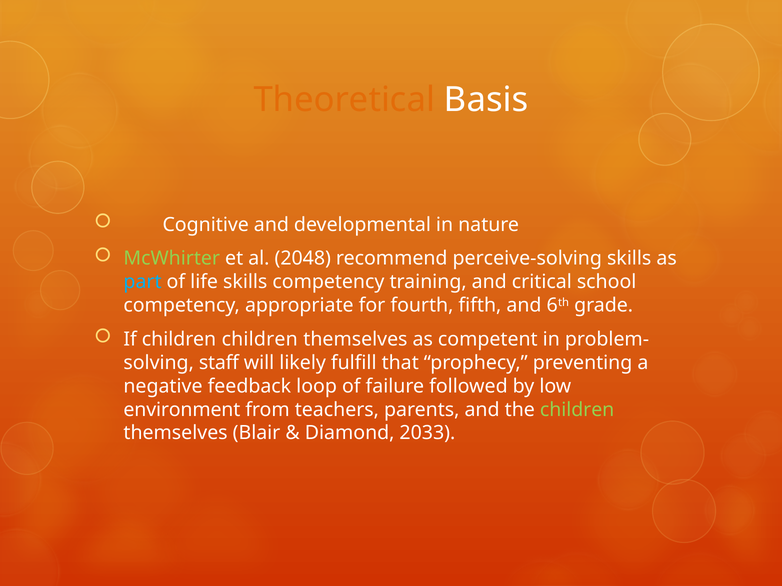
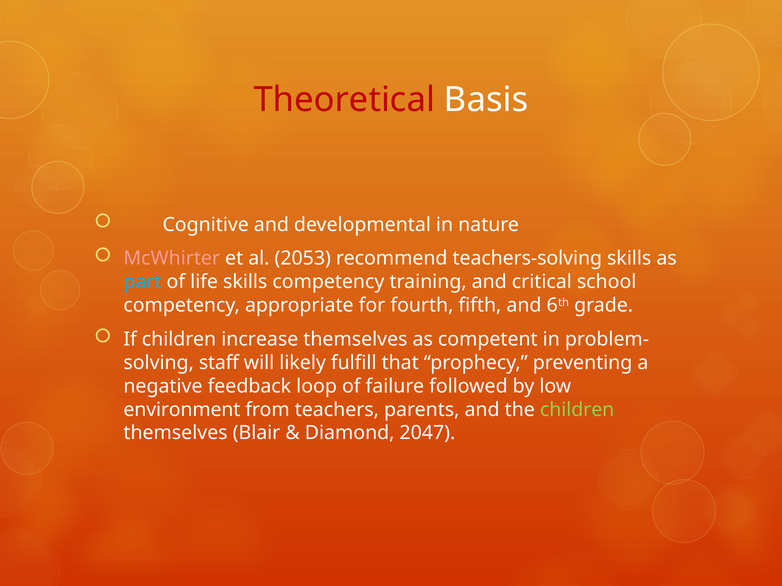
Theoretical colour: orange -> red (344, 100)
McWhirter colour: light green -> pink (172, 259)
2048: 2048 -> 2053 (303, 259)
perceive-solving: perceive-solving -> teachers-solving (527, 259)
children children: children -> increase (260, 340)
2033: 2033 -> 2047 (427, 433)
